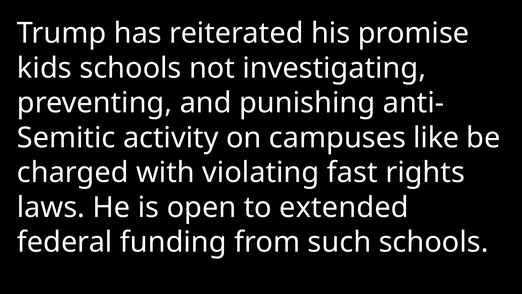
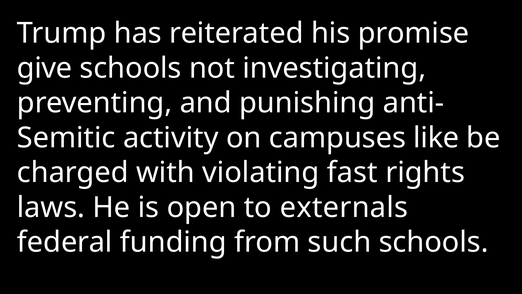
kids: kids -> give (45, 68)
extended: extended -> externals (344, 207)
